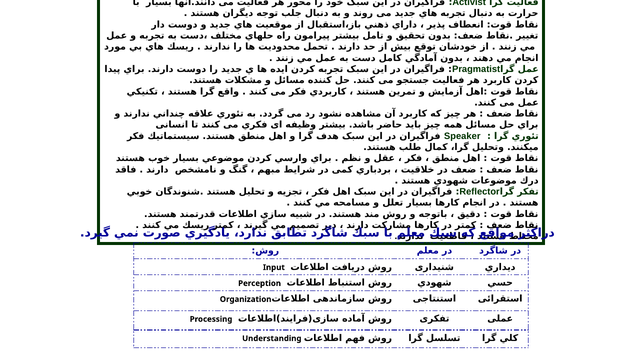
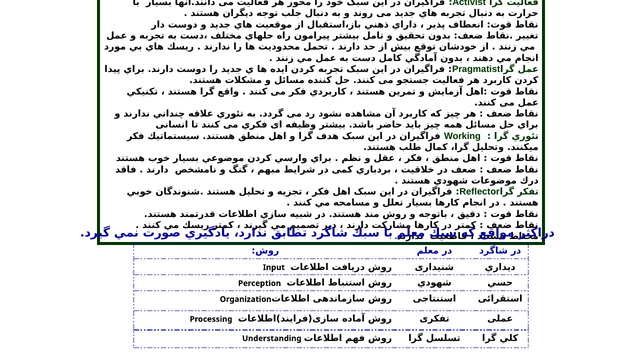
Speaker: Speaker -> Working (462, 136)
